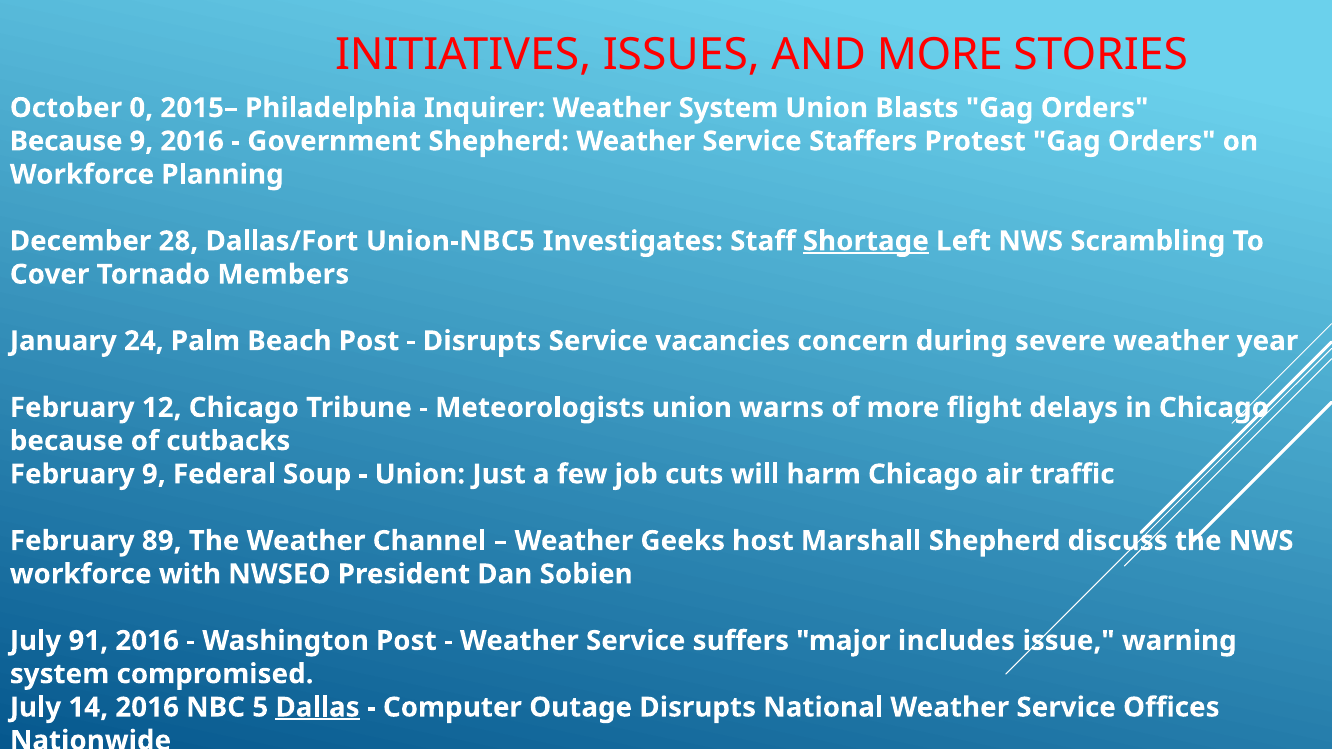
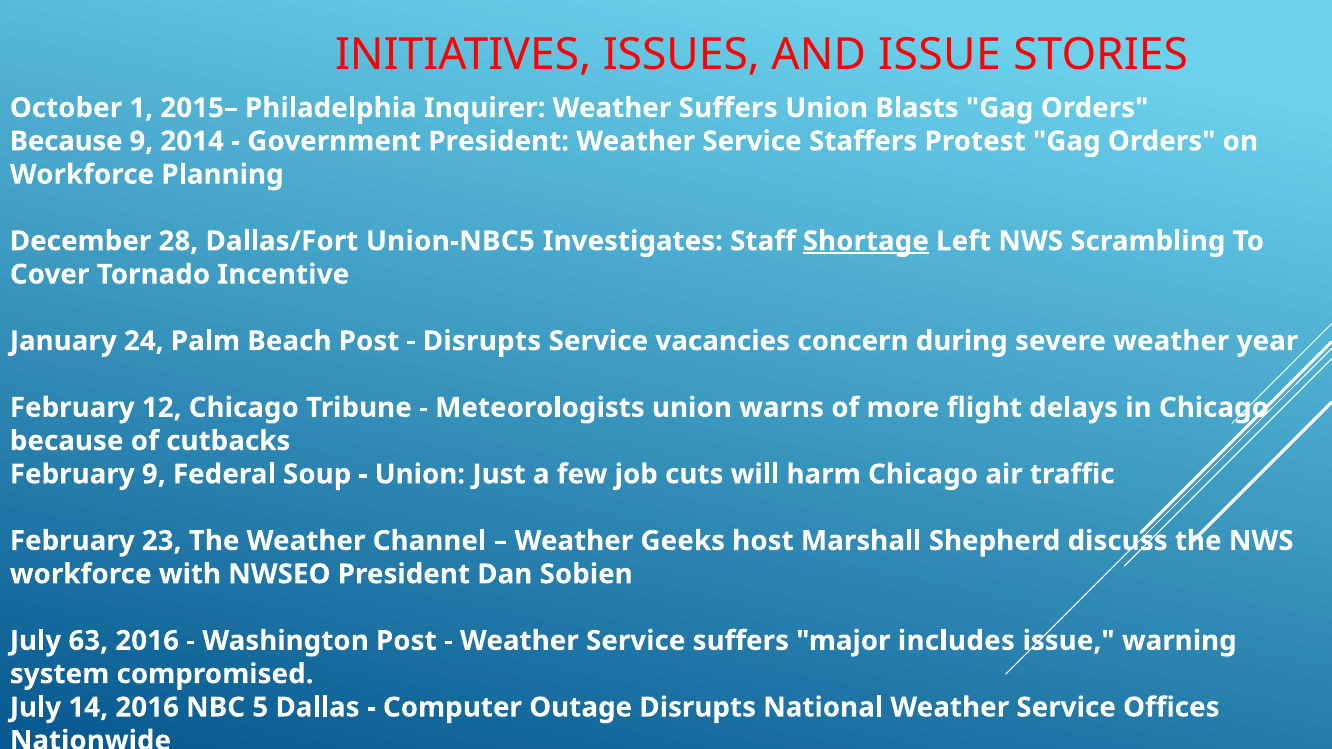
AND MORE: MORE -> ISSUE (939, 55)
0: 0 -> 1 (141, 108)
Weather System: System -> Suffers (728, 108)
9 2016: 2016 -> 2014 (192, 141)
Government Shepherd: Shepherd -> President (499, 141)
Members: Members -> Incentive (283, 275)
89: 89 -> 23 (162, 541)
91: 91 -> 63 (88, 641)
Dallas underline: present -> none (318, 708)
